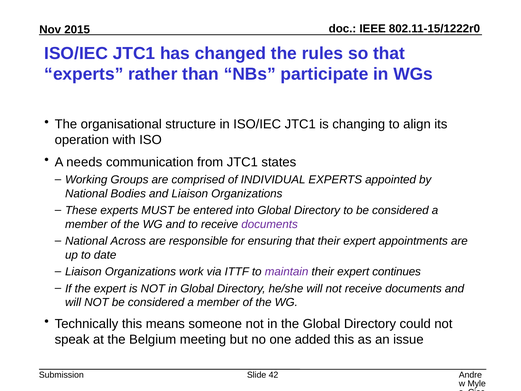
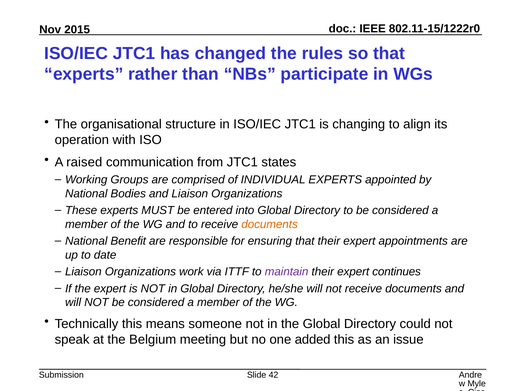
needs: needs -> raised (84, 162)
documents colour: purple -> orange (270, 224)
Across: Across -> Benefit (128, 241)
